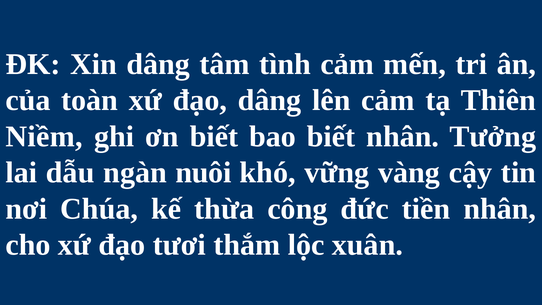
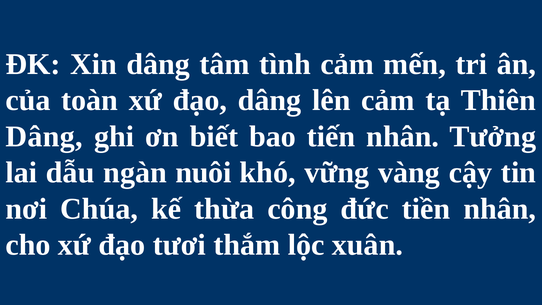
Niềm: Niềm -> Dâng (44, 136)
bao biết: biết -> tiến (331, 136)
